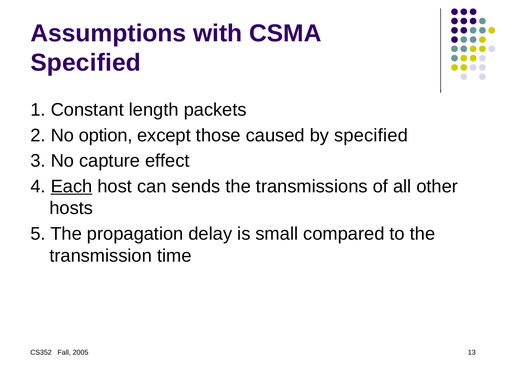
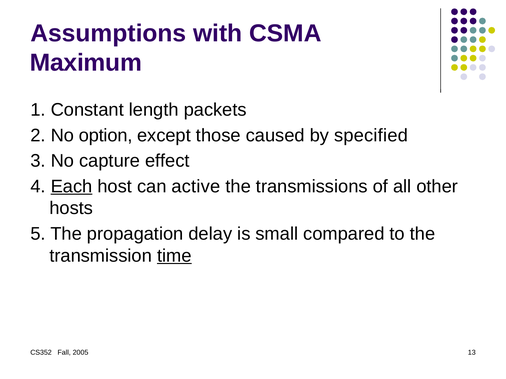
Specified: Specified -> Maximum (86, 63)
sends: sends -> active (196, 187)
time underline: none -> present (174, 256)
